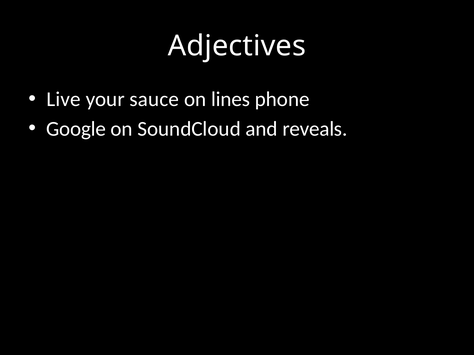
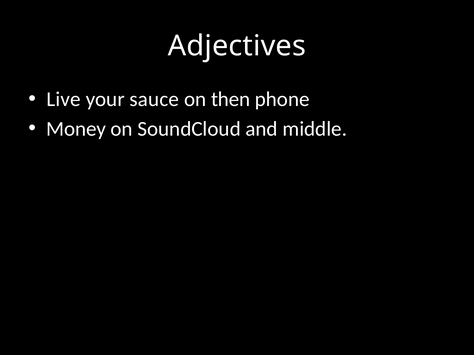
lines: lines -> then (231, 99)
Google: Google -> Money (76, 129)
reveals: reveals -> middle (315, 129)
